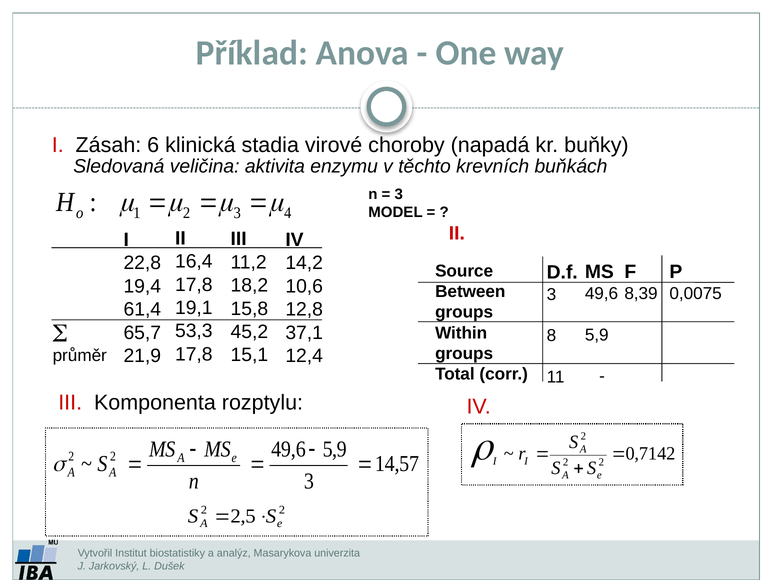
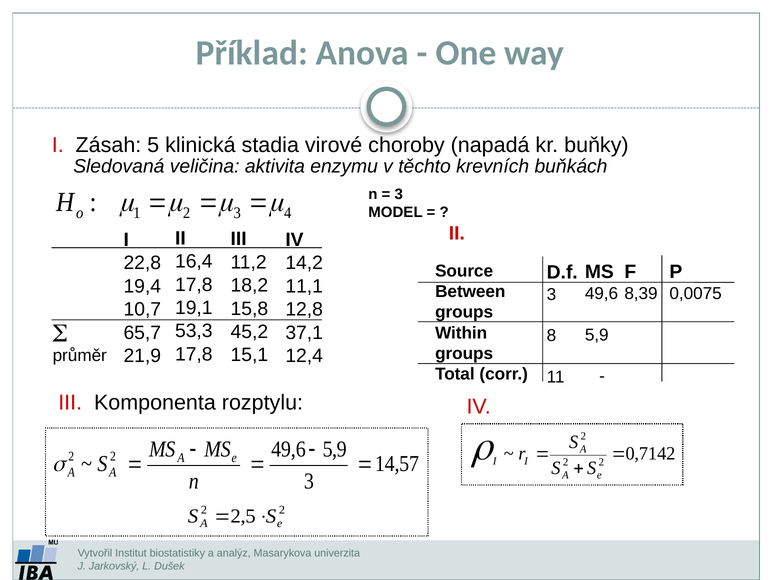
Zásah 6: 6 -> 5 (153, 145)
10,6: 10,6 -> 11,1 (304, 286)
61,4: 61,4 -> 10,7 (142, 309)
